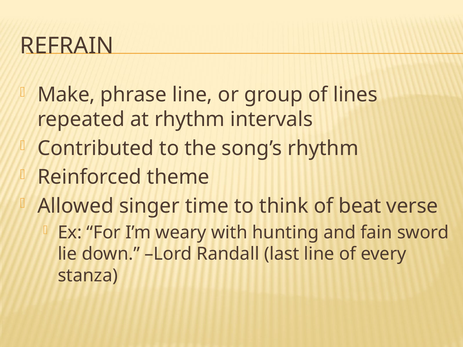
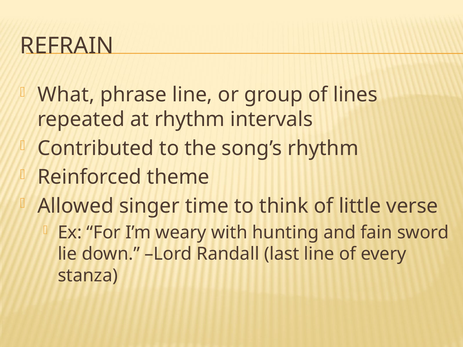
Make: Make -> What (66, 95)
beat: beat -> little (360, 206)
